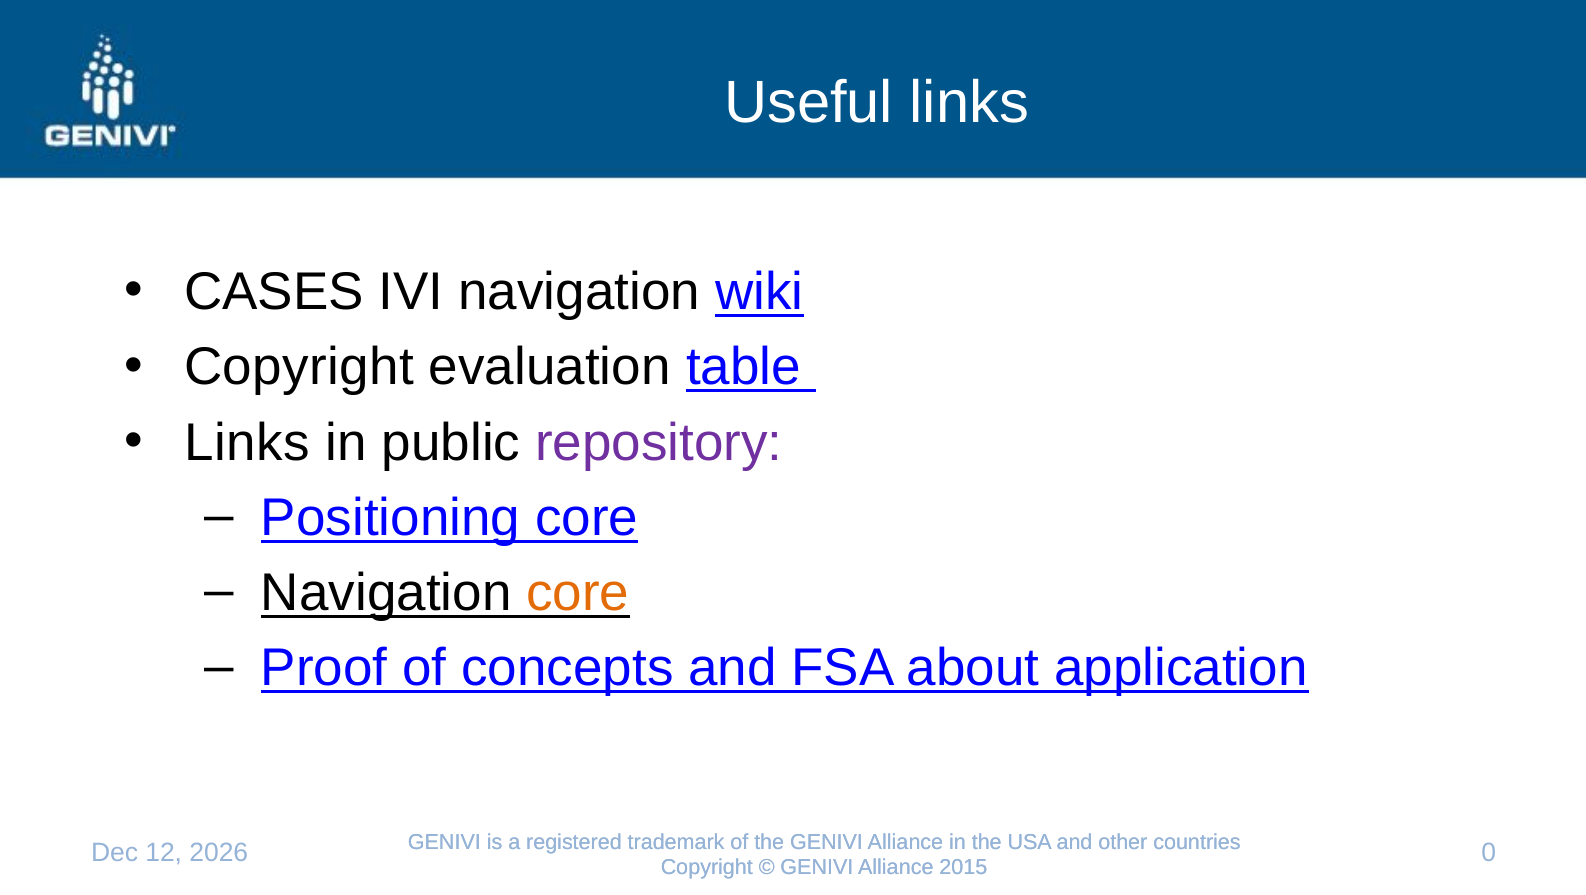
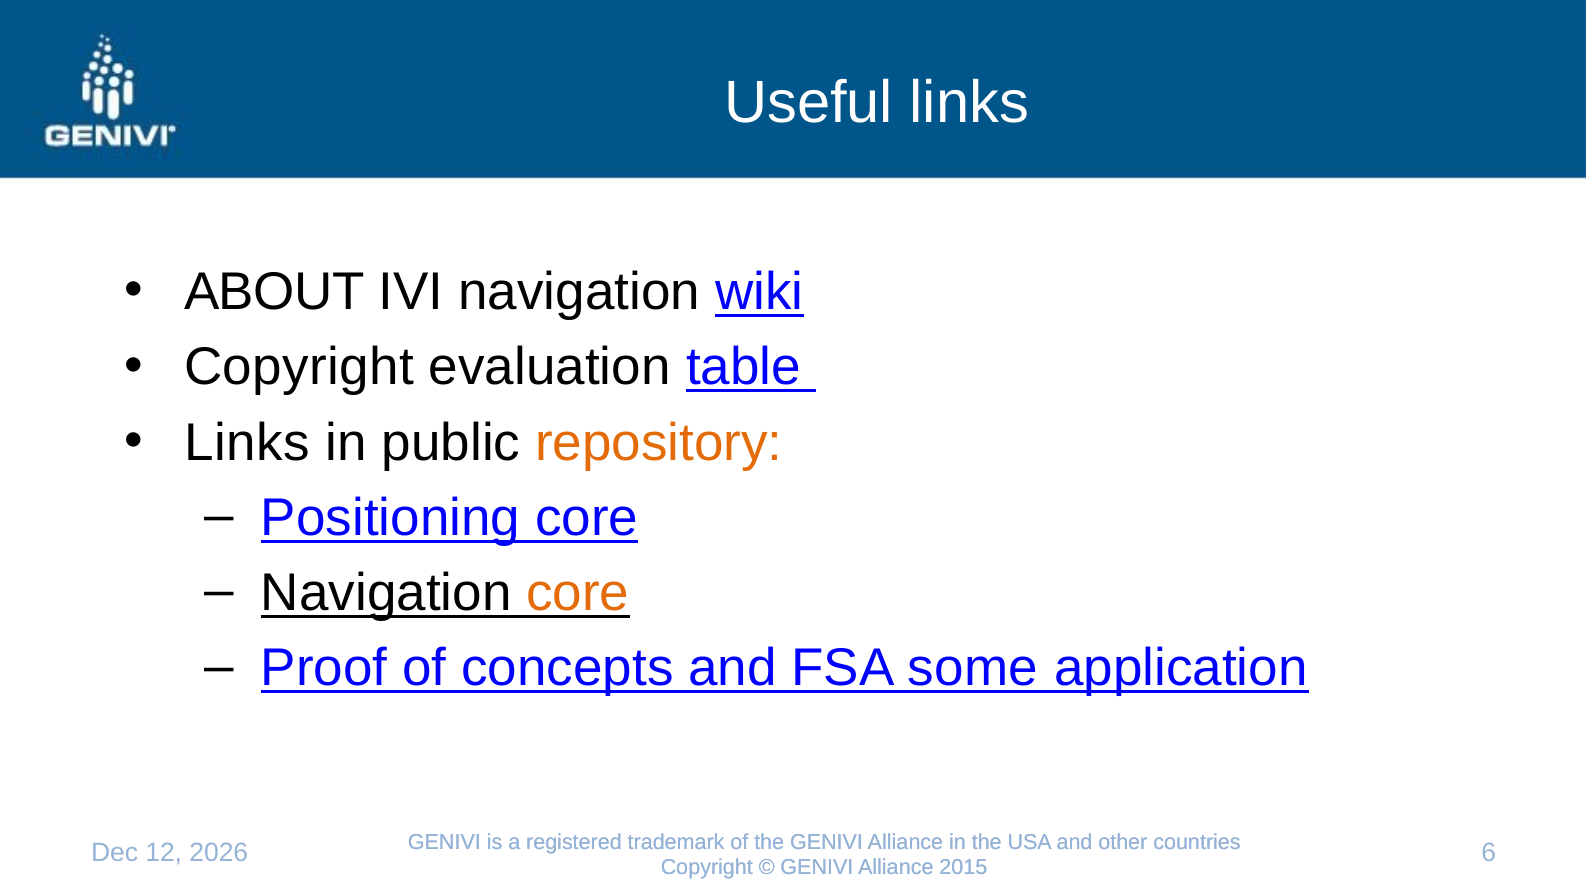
CASES: CASES -> ABOUT (274, 292)
repository colour: purple -> orange (659, 443)
about: about -> some (973, 668)
0: 0 -> 6 (1489, 853)
